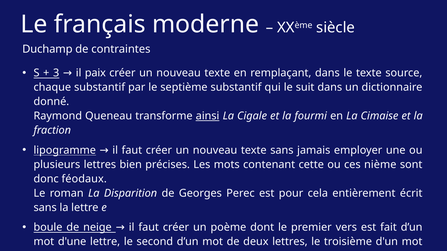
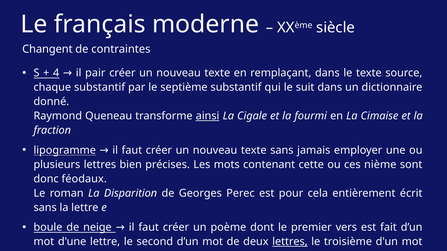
Duchamp: Duchamp -> Changent (47, 49)
3: 3 -> 4 (56, 73)
paix: paix -> pair (95, 73)
lettres underline: none -> present (290, 242)
